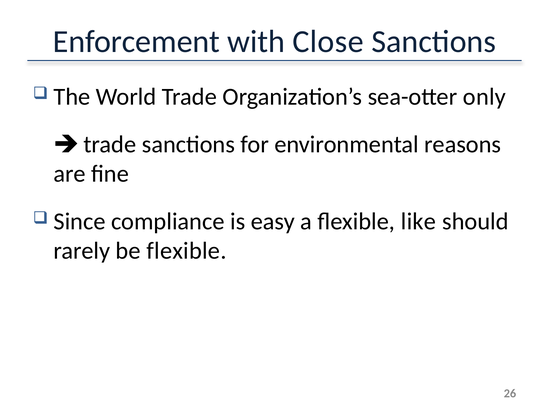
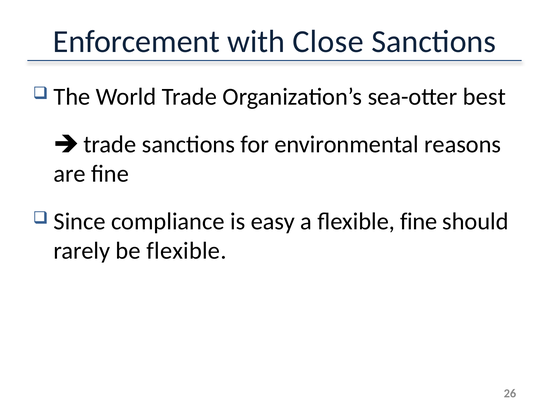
only: only -> best (484, 97)
flexible like: like -> fine (419, 221)
